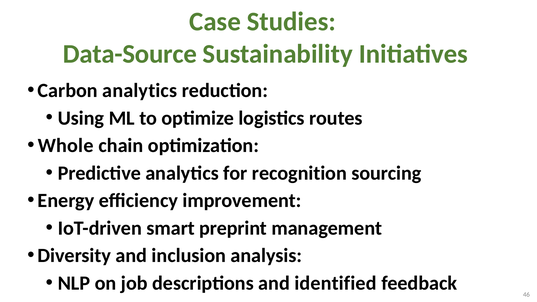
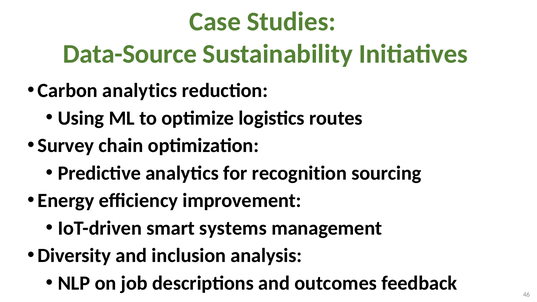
Whole: Whole -> Survey (66, 146)
preprint: preprint -> systems (233, 228)
identified: identified -> outcomes (336, 283)
